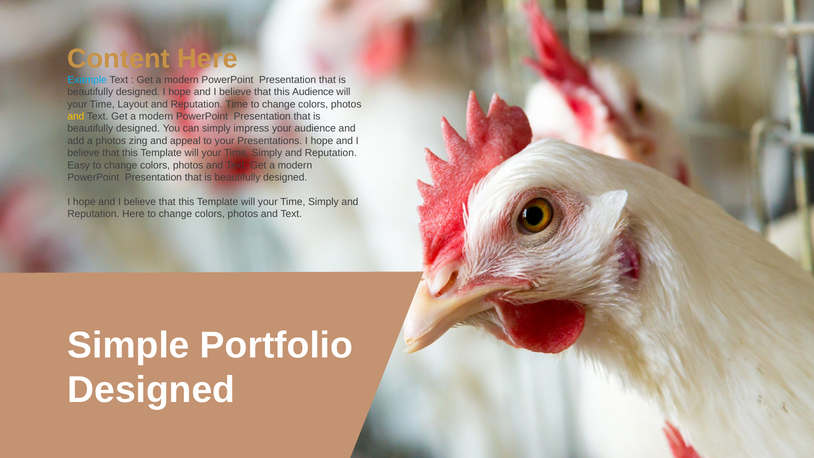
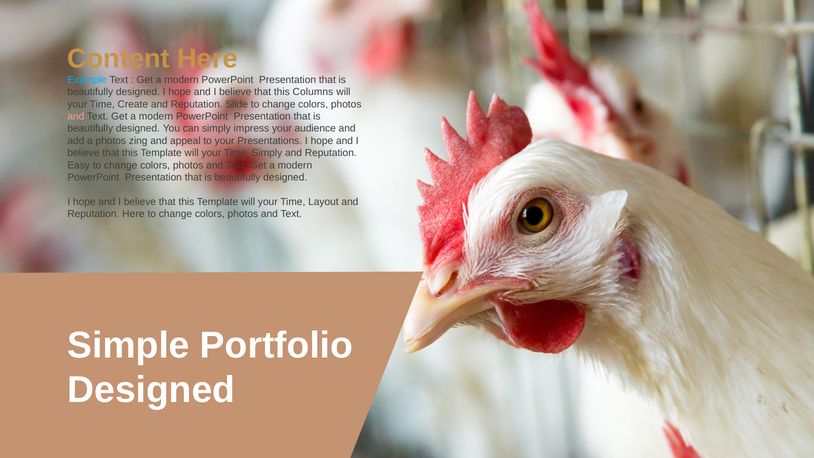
this Audience: Audience -> Columns (313, 92)
Layout: Layout -> Create (133, 104)
Reputation Time: Time -> Slide (237, 104)
and colour: yellow -> pink (76, 116)
Simply: Simply -> Layout (323, 202)
